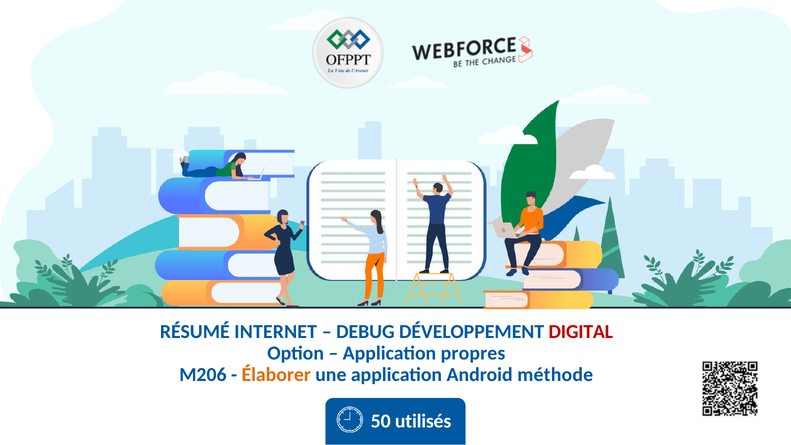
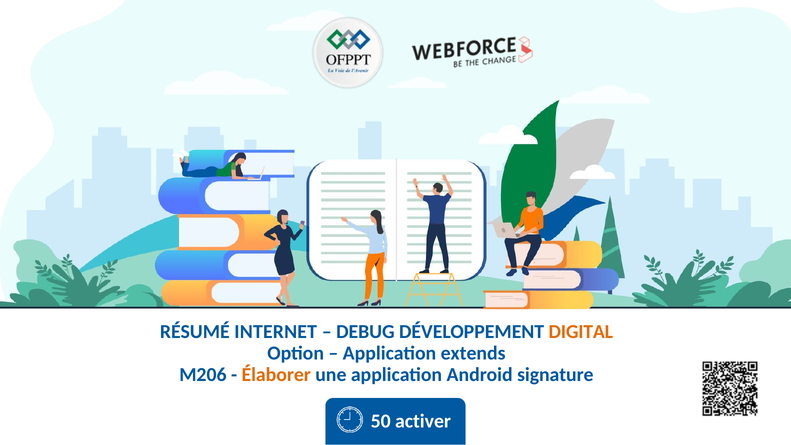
DIGITAL colour: red -> orange (581, 332)
propres: propres -> extends (473, 353)
méthode: méthode -> signature (555, 374)
utilisés: utilisés -> activer (423, 421)
